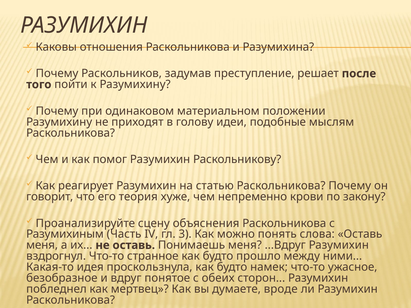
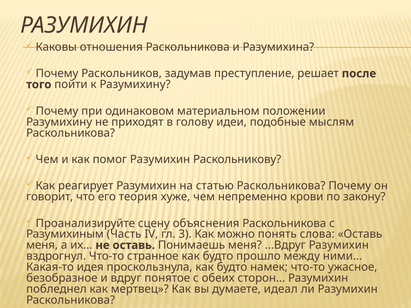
вроде: вроде -> идеал (281, 289)
